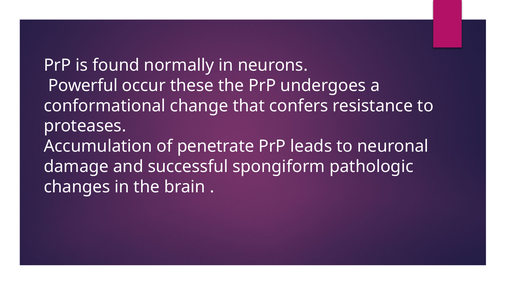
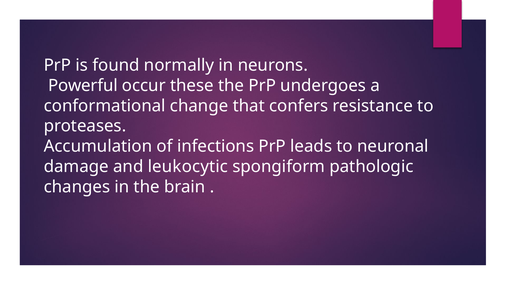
penetrate: penetrate -> infections (216, 146)
successful: successful -> leukocytic (188, 166)
